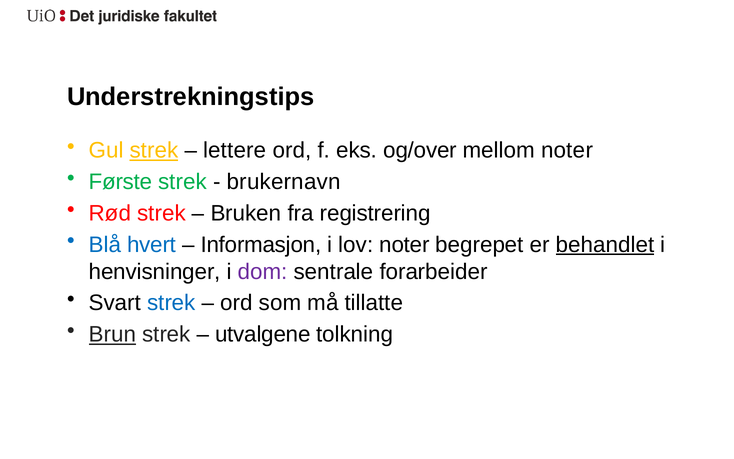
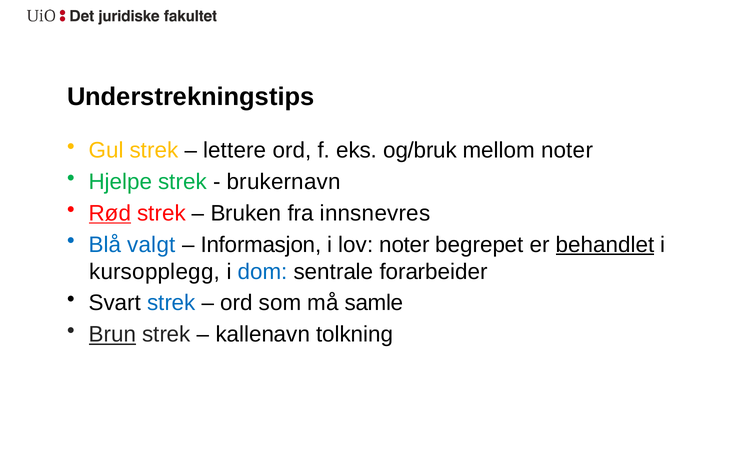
strek underline: present -> none (154, 150)
og/over: og/over -> og/bruk (420, 150)
Første: Første -> Hjelpe (120, 182)
Rød underline: none -> present (110, 213)
registrering: registrering -> innsnevres (375, 213)
hvert: hvert -> valgt (151, 245)
henvisninger: henvisninger -> kursopplegg (155, 272)
dom colour: purple -> blue (263, 272)
tillatte: tillatte -> samle (374, 303)
utvalgene: utvalgene -> kallenavn (263, 334)
